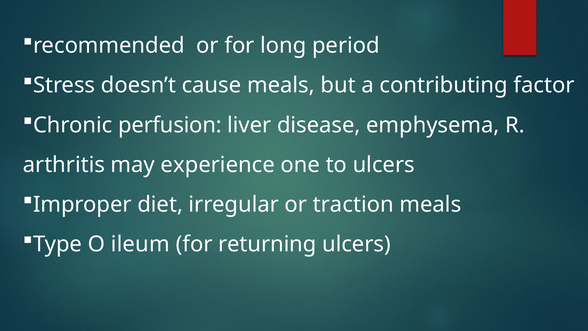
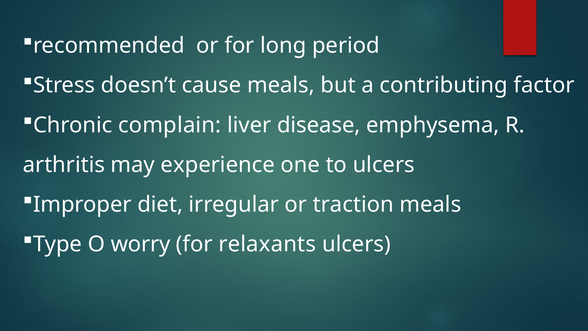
perfusion: perfusion -> complain (170, 125)
ileum: ileum -> worry (140, 244)
returning: returning -> relaxants (267, 244)
